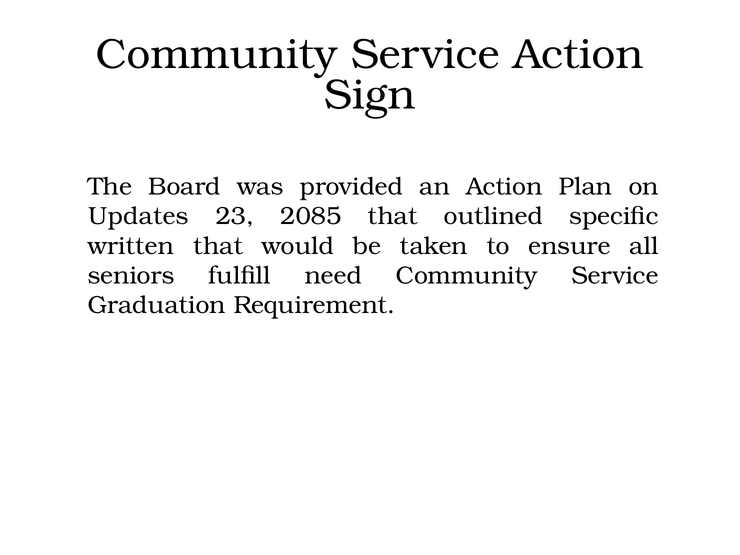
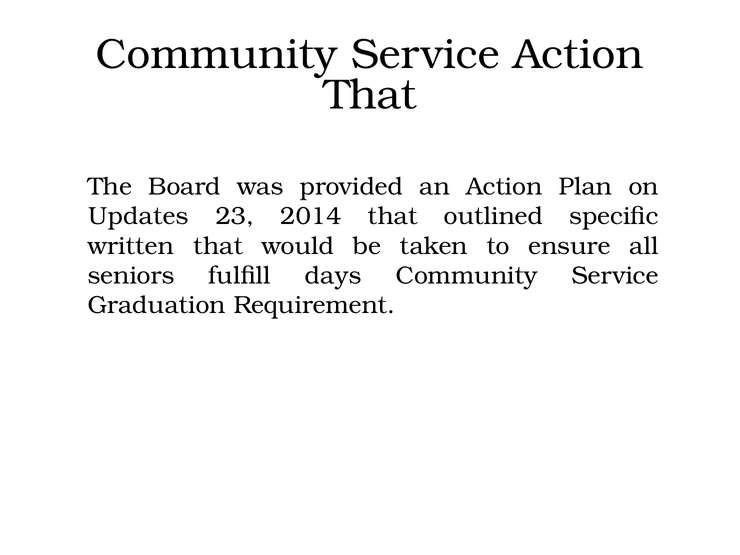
Sign: Sign -> That (370, 95)
2085: 2085 -> 2014 (311, 216)
need: need -> days (333, 276)
